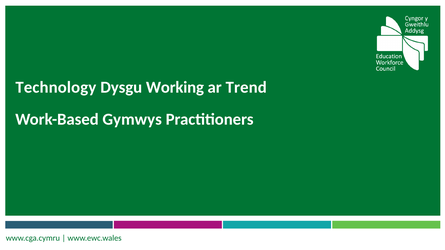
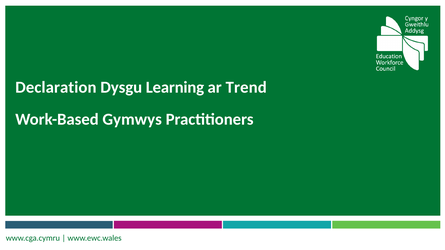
Technology: Technology -> Declaration (56, 88)
Working: Working -> Learning (175, 88)
